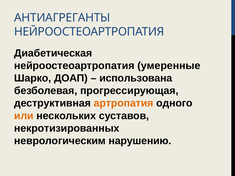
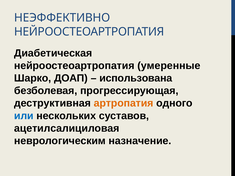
АНТИАГРЕГАНТЫ: АНТИАГРЕГАНТЫ -> НЕЭФФЕКТИВНО (62, 18)
или colour: orange -> blue (24, 116)
некротизированных: некротизированных -> ацетилсалициловая (67, 128)
нарушению: нарушению -> назначение (140, 141)
